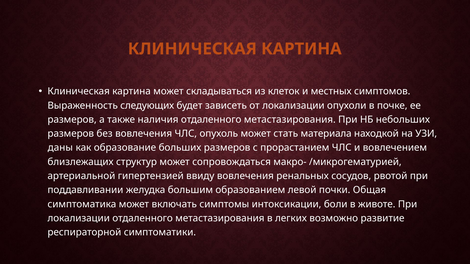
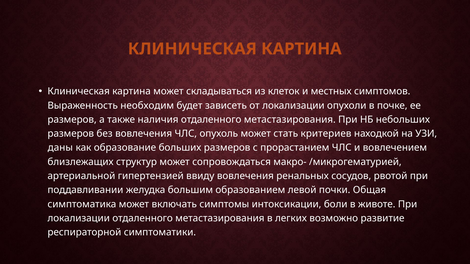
следующих: следующих -> необходим (147, 106)
материала: материала -> критериев (326, 134)
